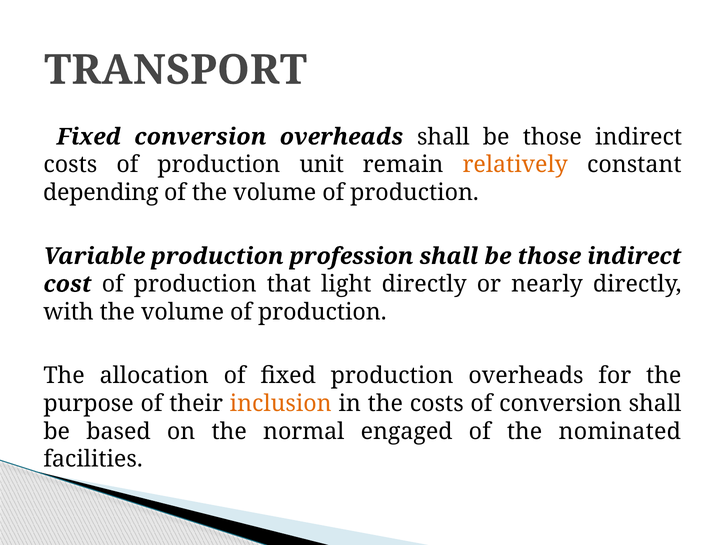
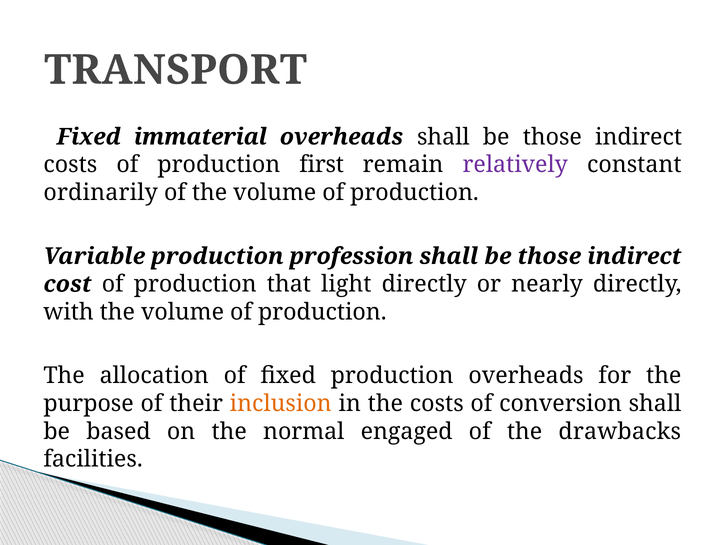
Fixed conversion: conversion -> immaterial (200, 137)
unit: unit -> first (322, 165)
relatively colour: orange -> purple (515, 165)
depending: depending -> ordinarily (101, 192)
nominated: nominated -> drawbacks (620, 431)
